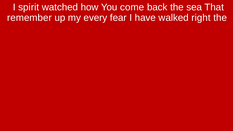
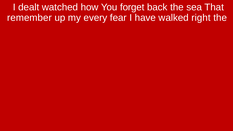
spirit: spirit -> dealt (29, 7)
come: come -> forget (132, 7)
